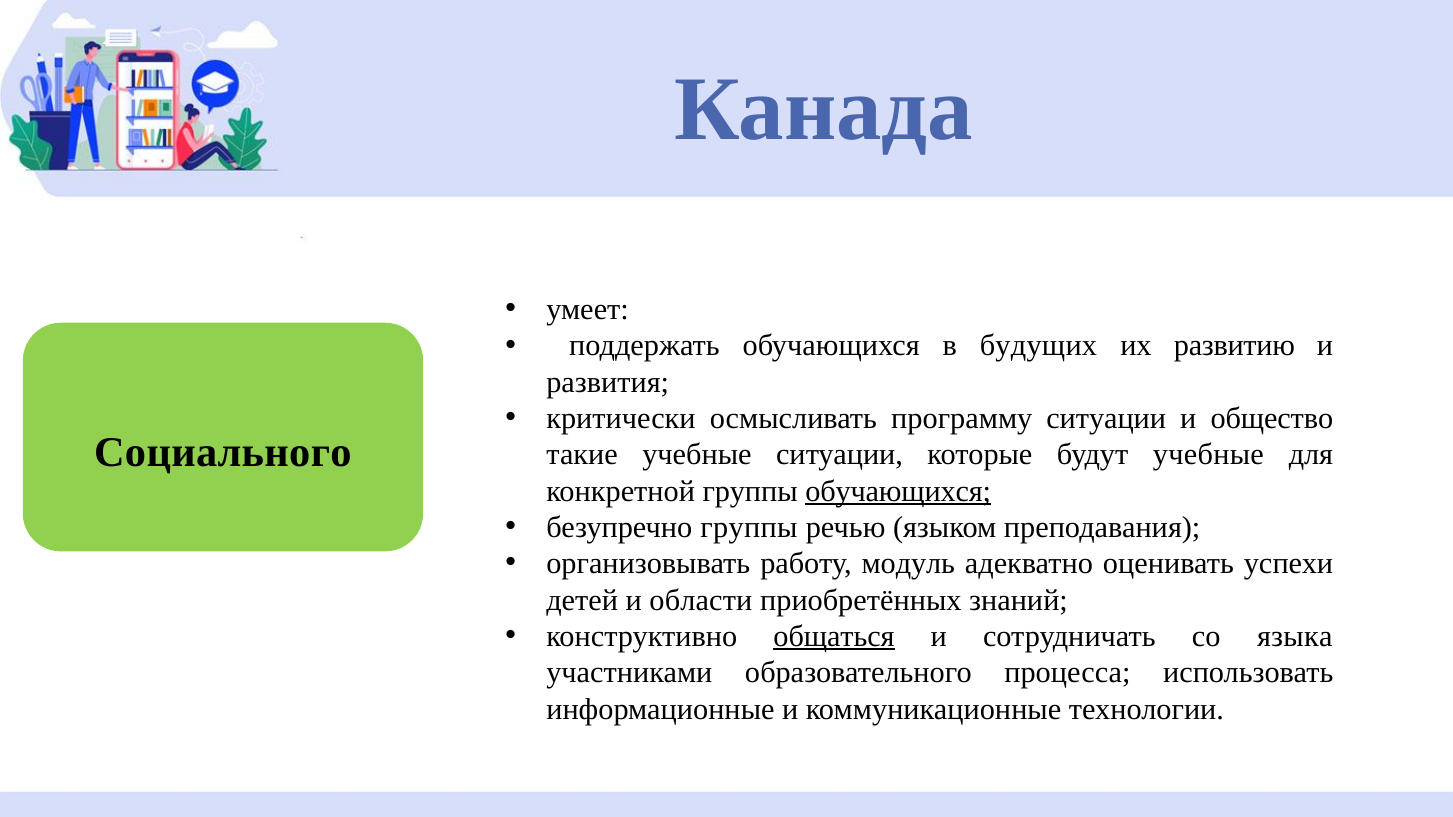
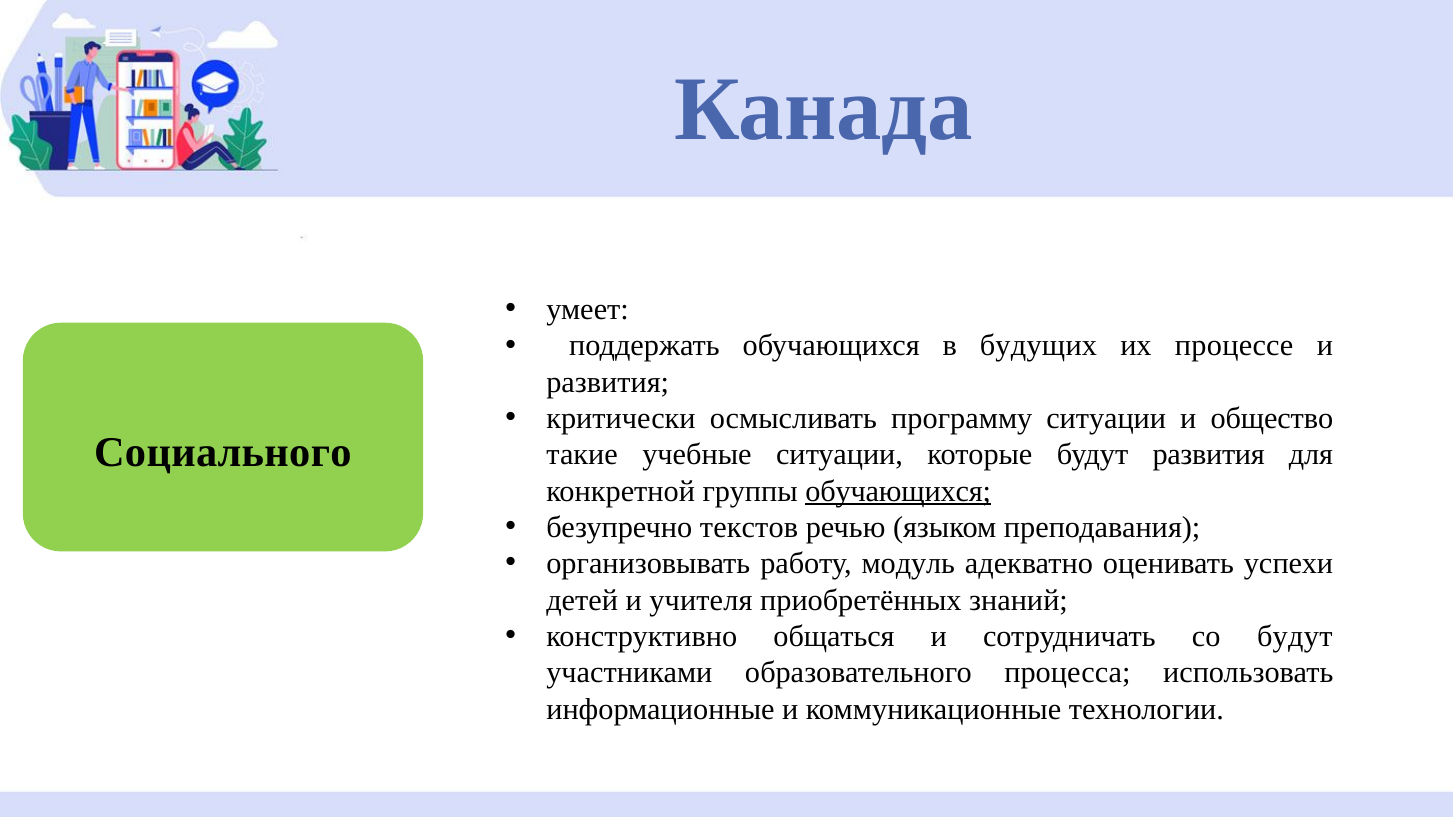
развитию: развитию -> процессе (1234, 346)
будут учебные: учебные -> развития (1209, 455)
безупречно группы: группы -> текстов (749, 528)
области: области -> учителя (701, 600)
общаться underline: present -> none (834, 637)
со языка: языка -> будут (1295, 637)
